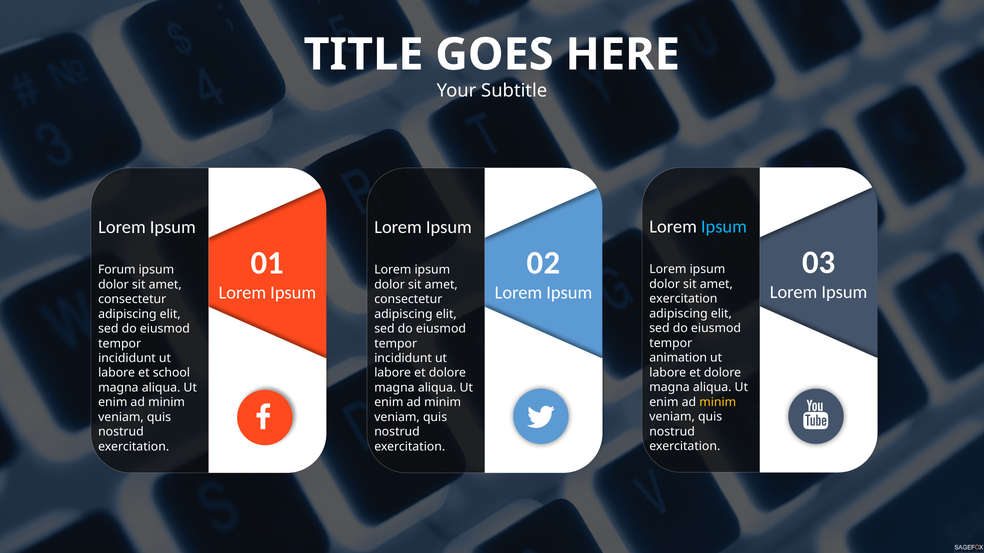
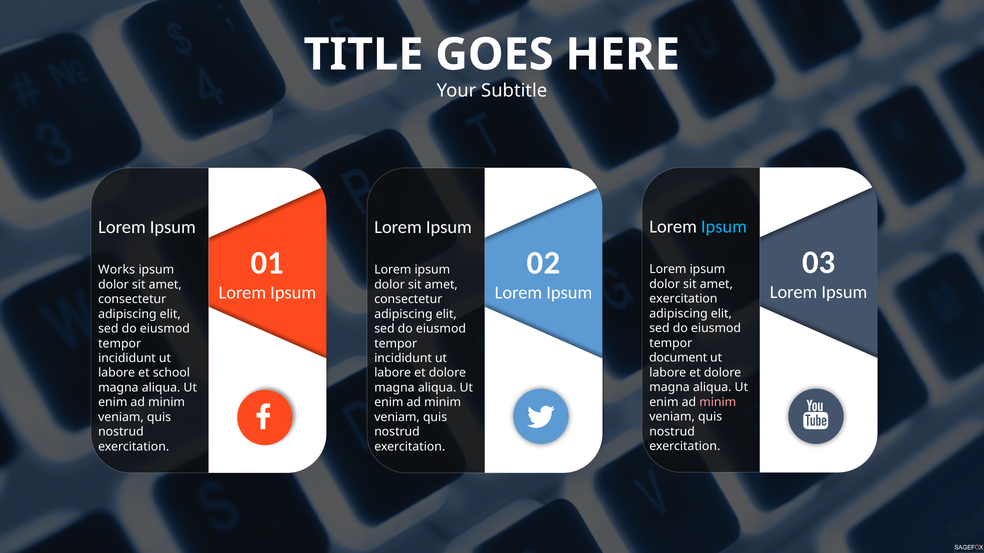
Forum: Forum -> Works (117, 270)
animation: animation -> document (678, 358)
minim colour: yellow -> pink (718, 402)
